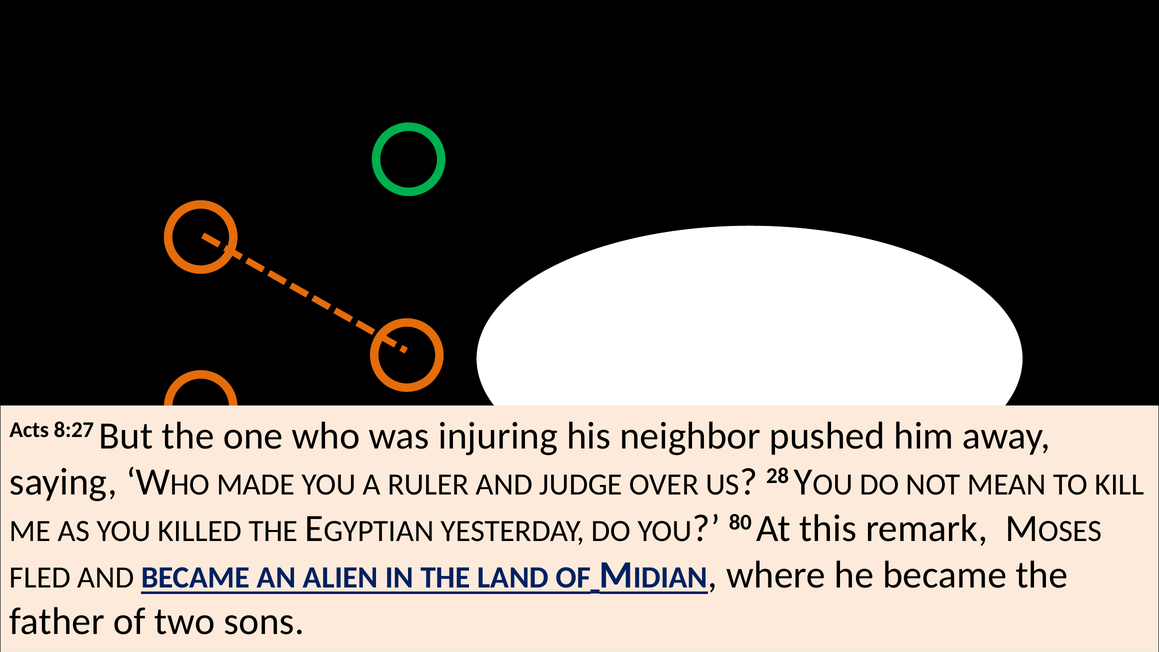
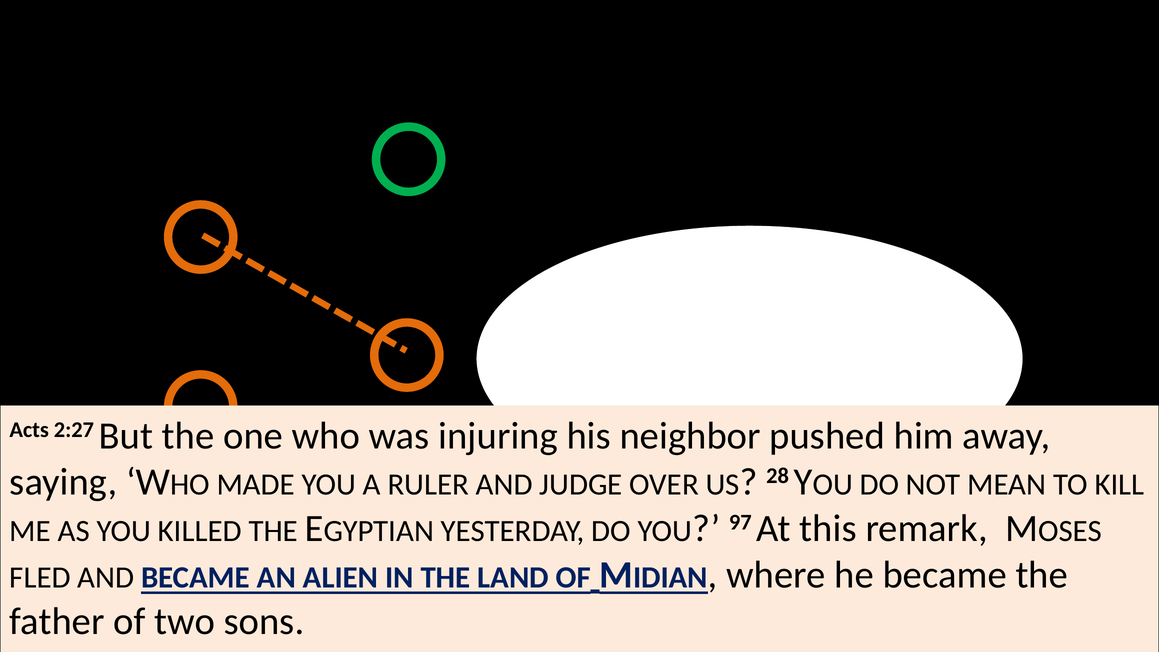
8:27: 8:27 -> 2:27 (74, 430)
80: 80 -> 97 (740, 522)
